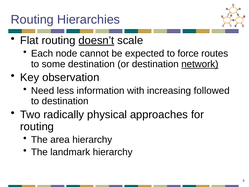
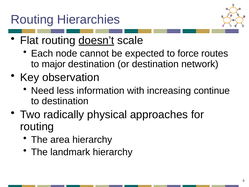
some: some -> major (54, 64)
network underline: present -> none (200, 64)
followed: followed -> continue (212, 91)
